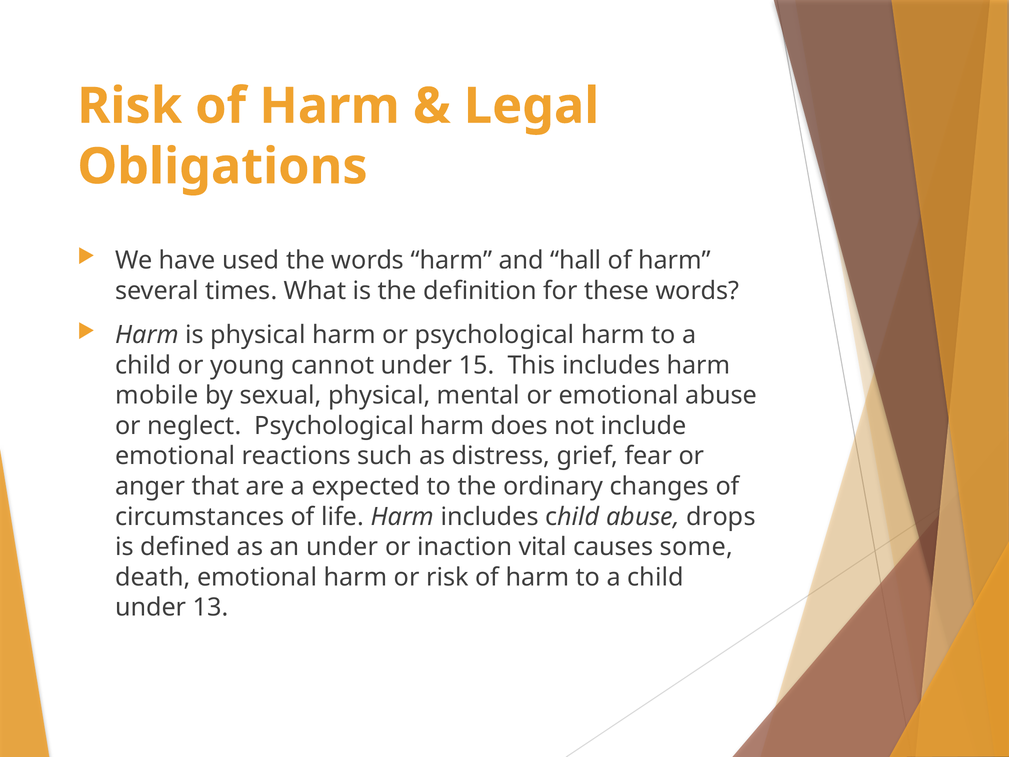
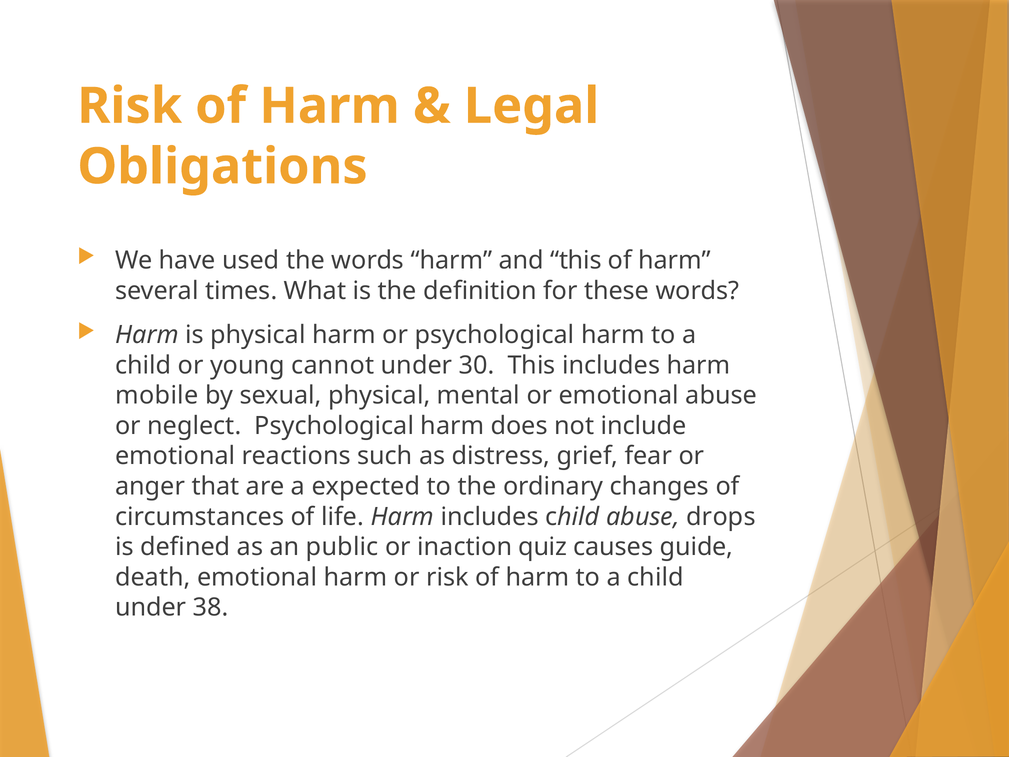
and hall: hall -> this (576, 260)
15: 15 -> 30 (477, 365)
an under: under -> public (342, 547)
vital: vital -> quiz (543, 547)
some: some -> guide (697, 547)
13: 13 -> 38 (211, 607)
